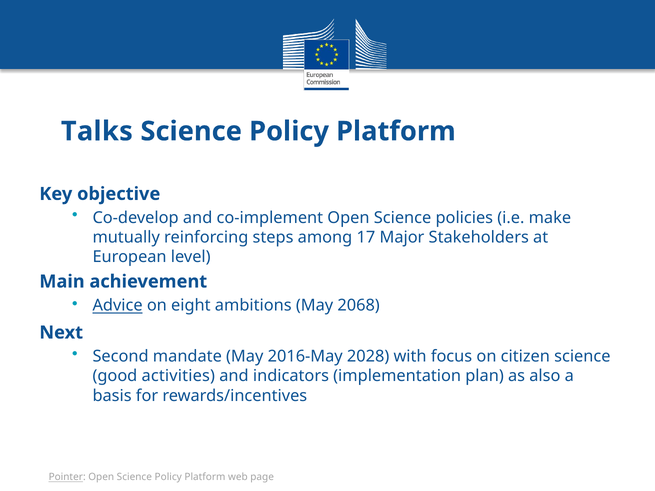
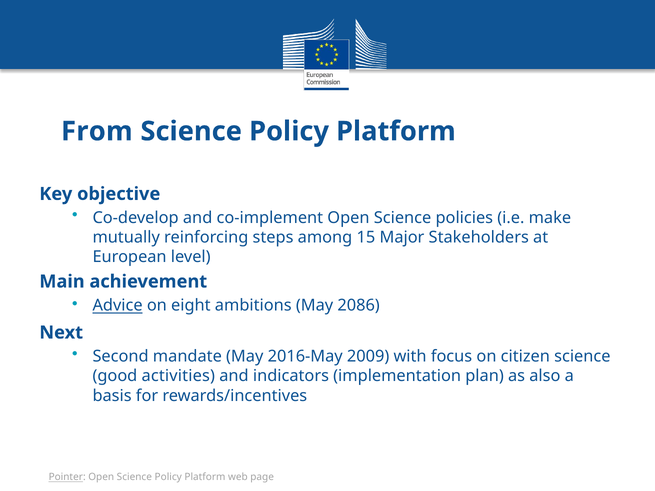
Talks: Talks -> From (97, 131)
17: 17 -> 15 (366, 238)
2068: 2068 -> 2086 (359, 306)
2028: 2028 -> 2009 (368, 357)
